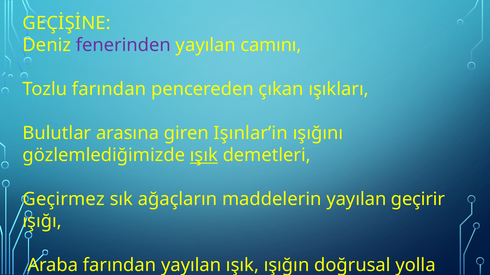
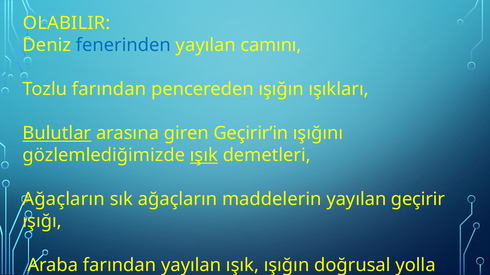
GEÇİŞİNE: GEÇİŞİNE -> OLABILIR (67, 23)
fenerinden colour: purple -> blue (123, 45)
pencereden çıkan: çıkan -> ışığın (281, 89)
Bulutlar underline: none -> present (57, 133)
Işınlar’in: Işınlar’in -> Geçirir’in (251, 133)
Geçirmez: Geçirmez -> Ağaçların (64, 200)
